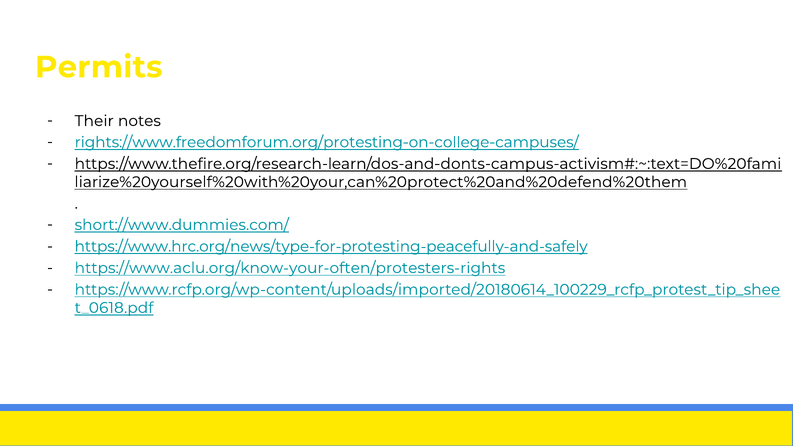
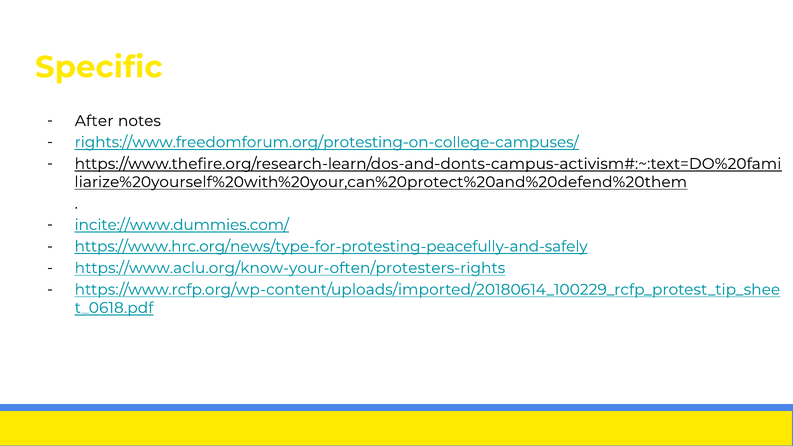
Permits: Permits -> Specific (99, 67)
Their: Their -> After (94, 121)
short://www.dummies.com/: short://www.dummies.com/ -> incite://www.dummies.com/ (182, 225)
